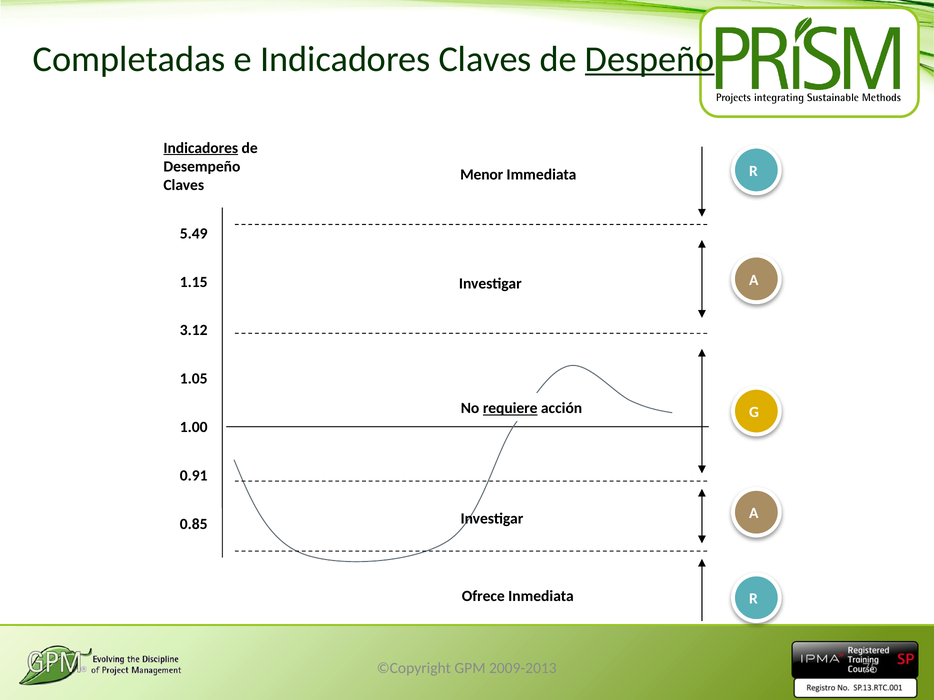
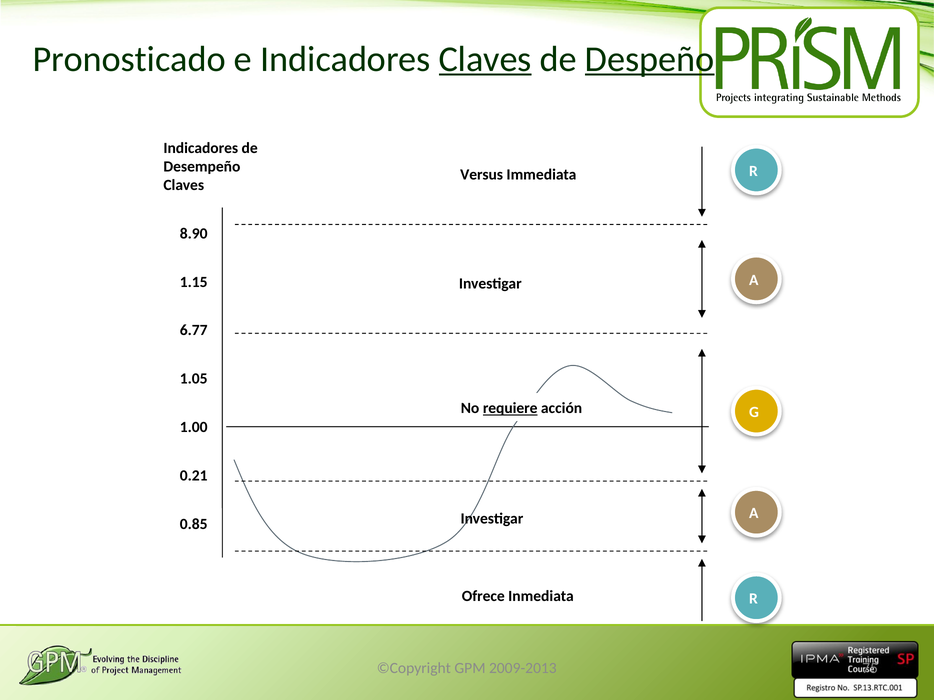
Completadas: Completadas -> Pronosticado (129, 59)
Claves underline: none -> present (485, 59)
Indicadores underline: present -> none (201, 148)
Menor: Menor -> Versus (482, 175)
5.49: 5.49 -> 8.90 (194, 234)
3.12: 3.12 -> 6.77 (194, 331)
0.91: 0.91 -> 0.21 (194, 476)
